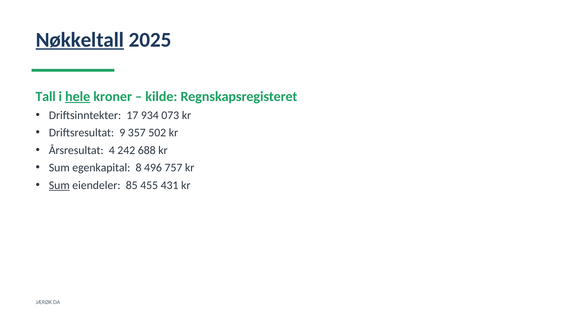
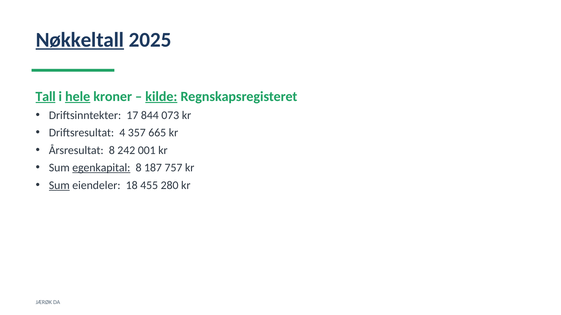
Tall underline: none -> present (46, 97)
kilde underline: none -> present (161, 97)
934: 934 -> 844 (150, 115)
9: 9 -> 4 (122, 133)
502: 502 -> 665 (157, 133)
Årsresultat 4: 4 -> 8 (112, 150)
688: 688 -> 001 (147, 150)
egenkapital underline: none -> present (101, 168)
496: 496 -> 187 (153, 168)
85: 85 -> 18 (132, 186)
431: 431 -> 280 (170, 186)
